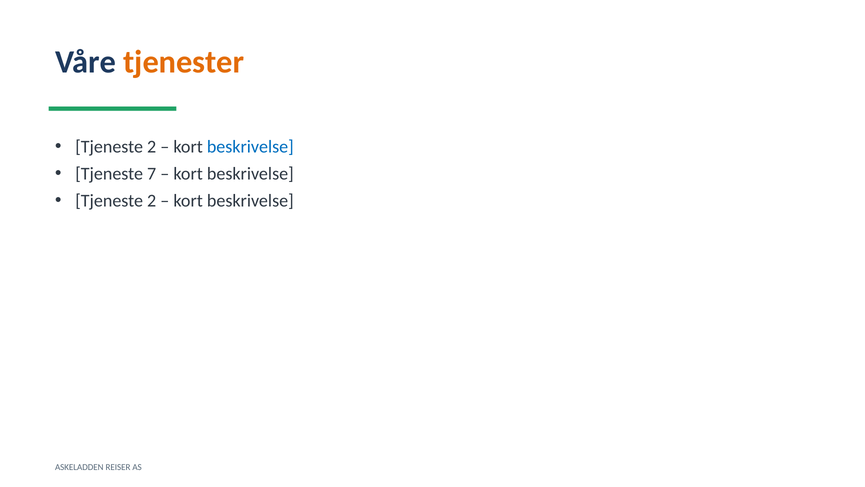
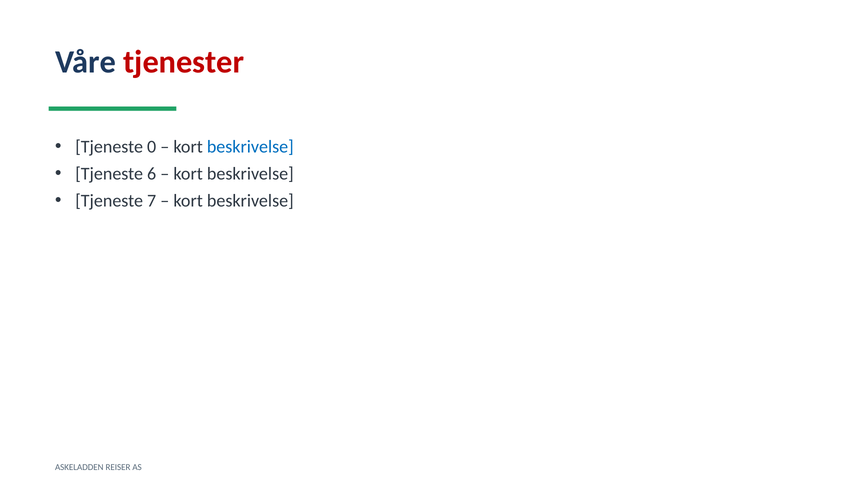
tjenester colour: orange -> red (184, 62)
2: 2 -> 0 (152, 147)
7: 7 -> 6 (152, 174)
2: 2 -> 7 (152, 201)
